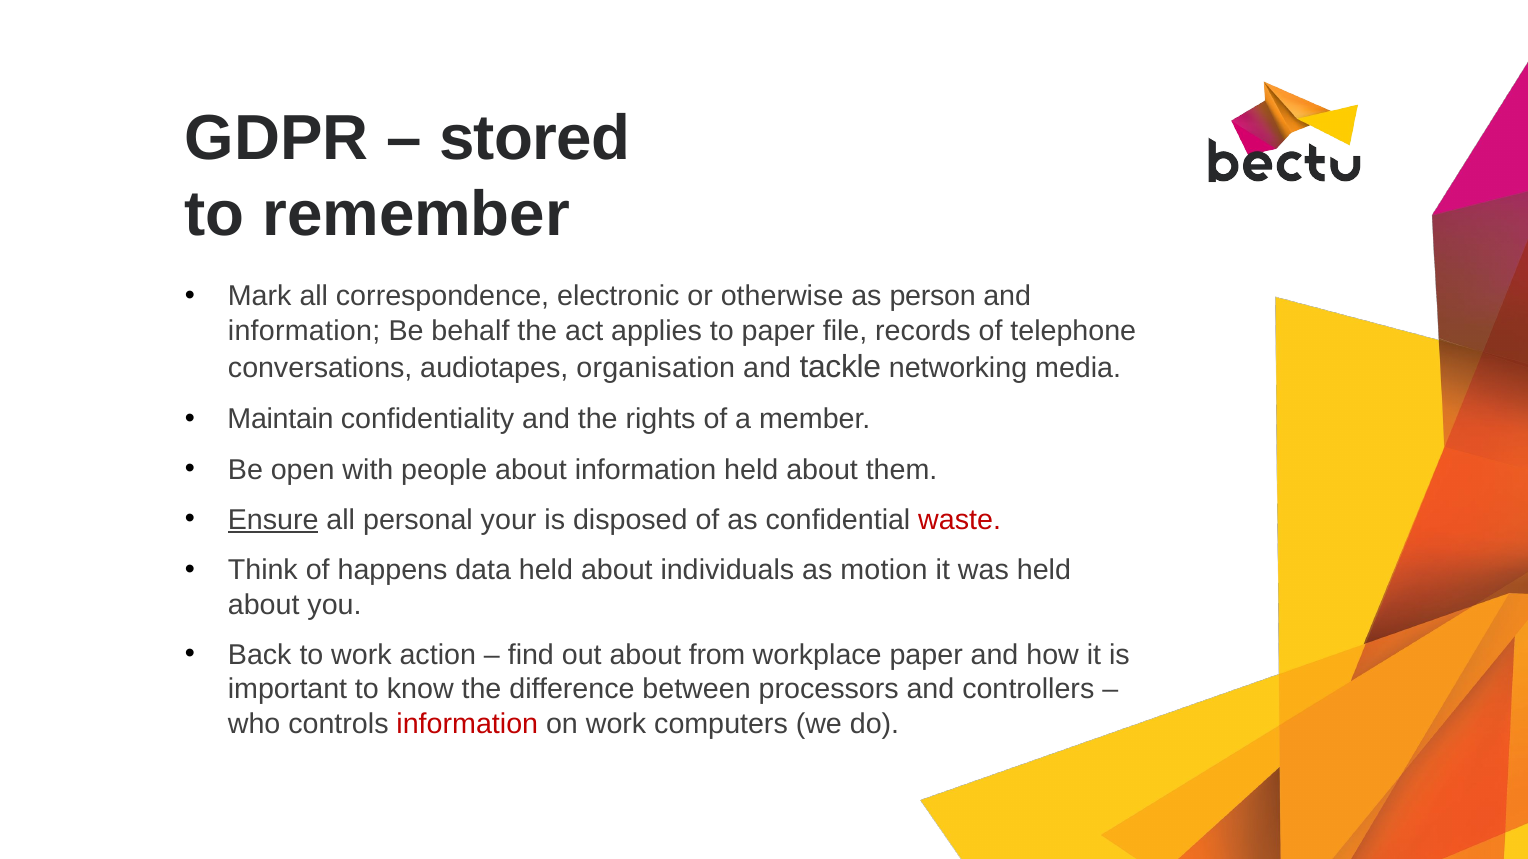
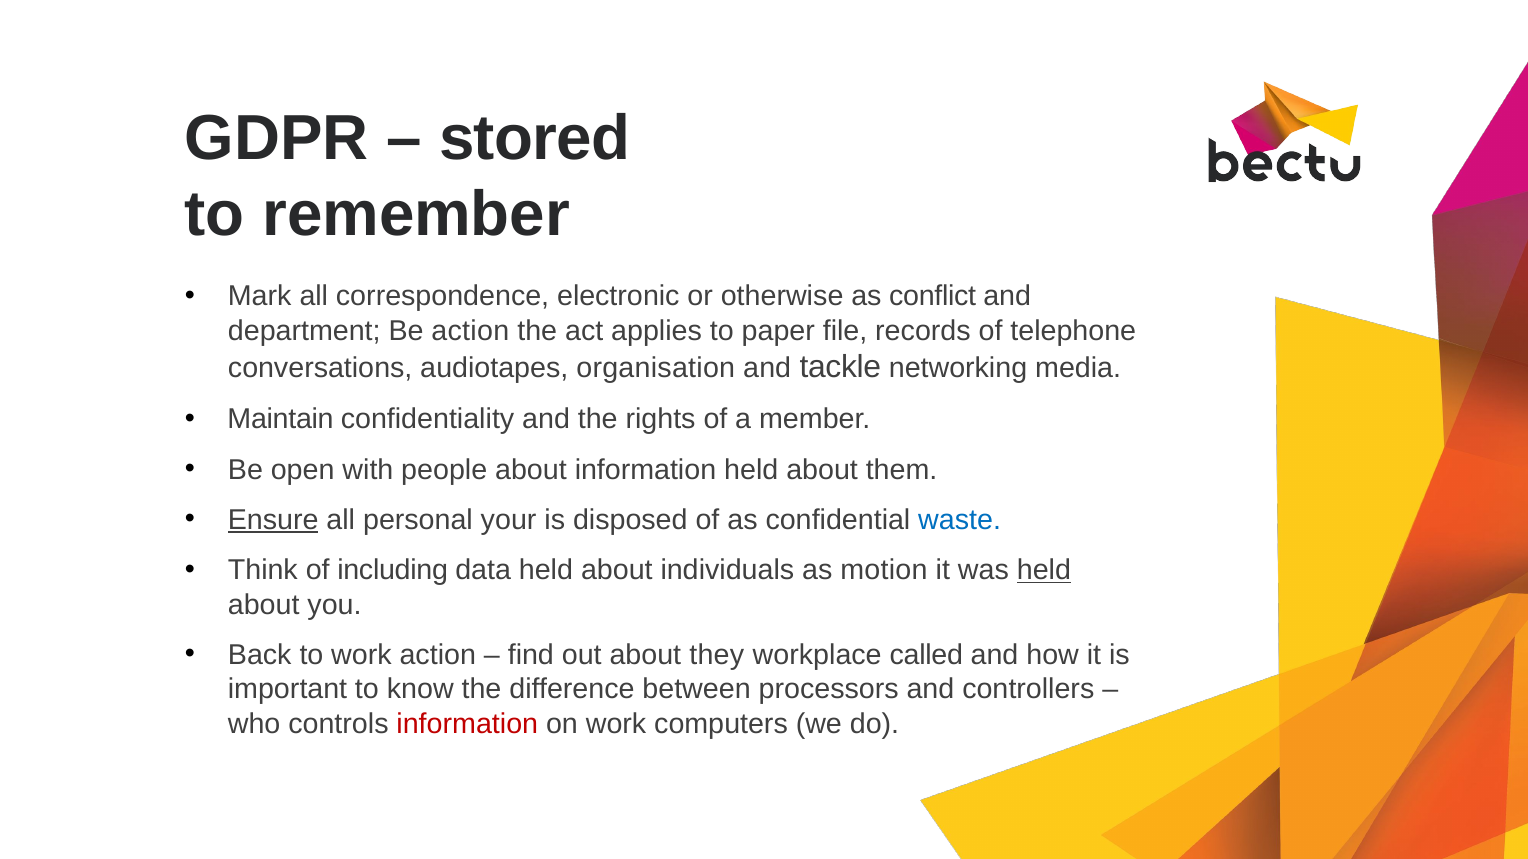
person: person -> conflict (933, 297)
information: information -> department (304, 331)
Be behalf: behalf -> action (470, 331)
waste colour: red -> blue (960, 520)
happens: happens -> including (393, 571)
held underline: none -> present (1044, 571)
from: from -> they (717, 655)
workplace paper: paper -> called (926, 655)
